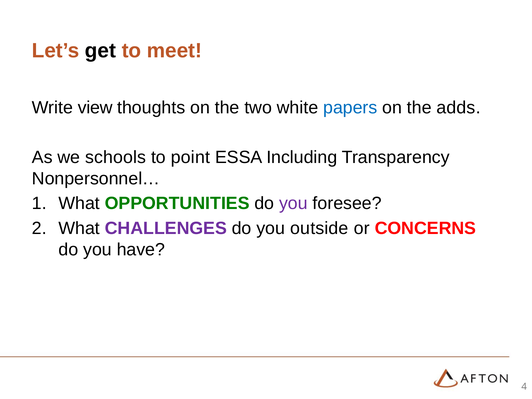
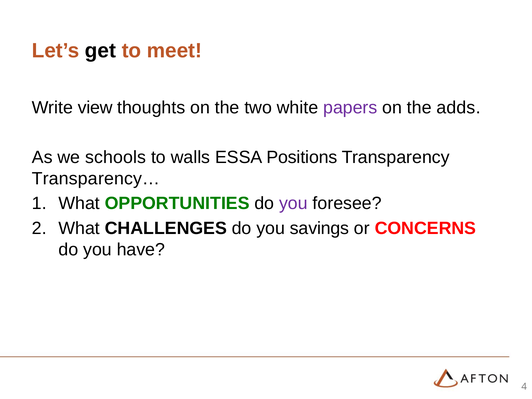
papers colour: blue -> purple (350, 108)
point: point -> walls (190, 157)
Including: Including -> Positions (302, 157)
Nonpersonnel…: Nonpersonnel… -> Transparency… (96, 179)
CHALLENGES colour: purple -> black (166, 228)
outside: outside -> savings (320, 228)
